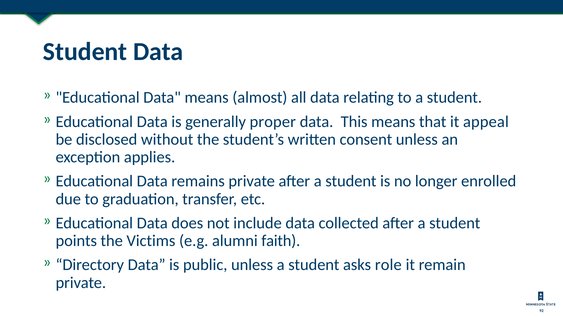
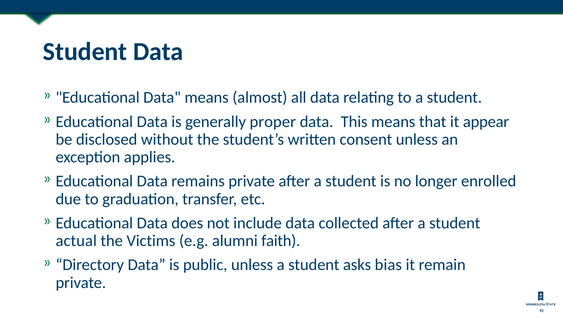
appeal: appeal -> appear (486, 121)
points: points -> actual (76, 241)
role: role -> bias (388, 265)
